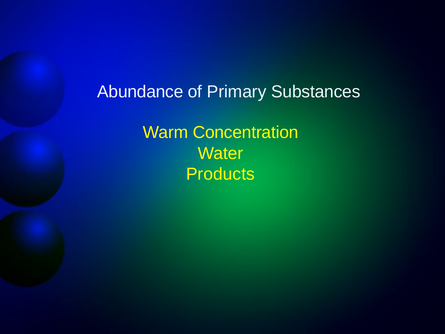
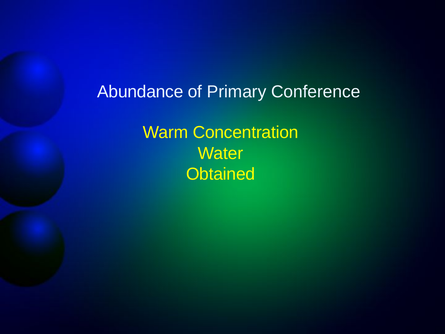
Substances: Substances -> Conference (316, 92)
Products: Products -> Obtained (221, 174)
